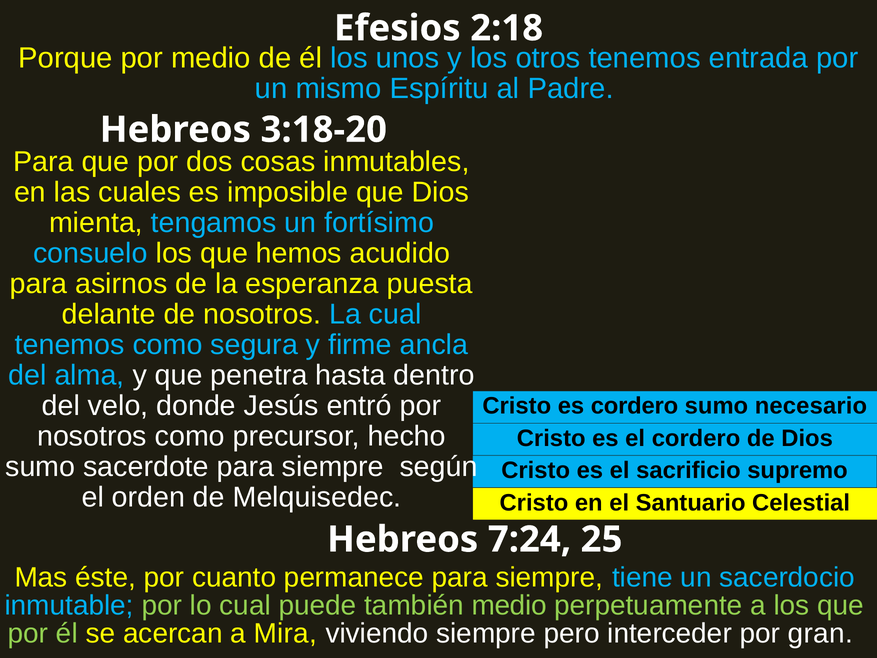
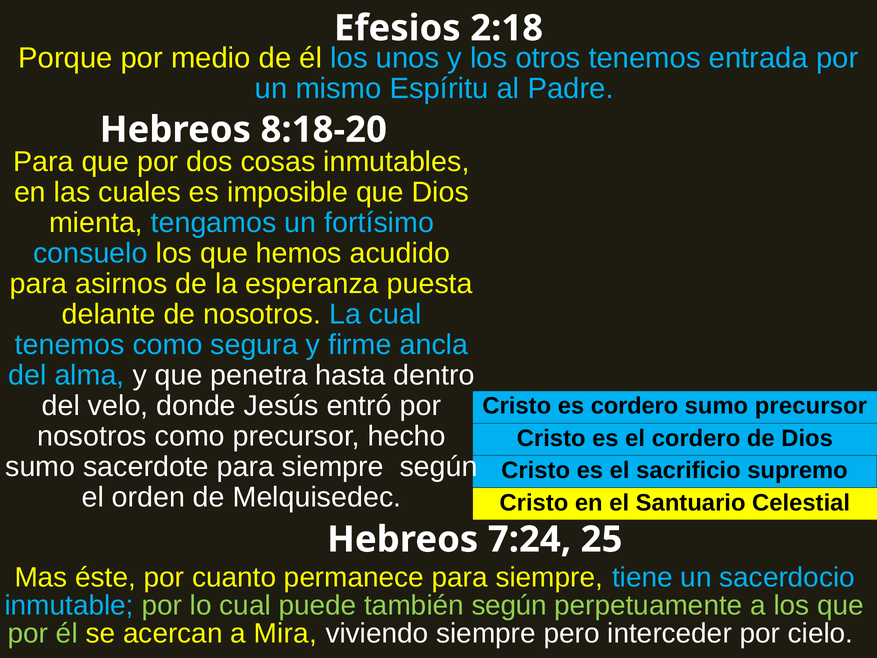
3:18-20: 3:18-20 -> 8:18-20 (324, 130)
sumo necesario: necesario -> precursor (811, 406)
también medio: medio -> según (509, 605)
gran: gran -> cielo (821, 633)
